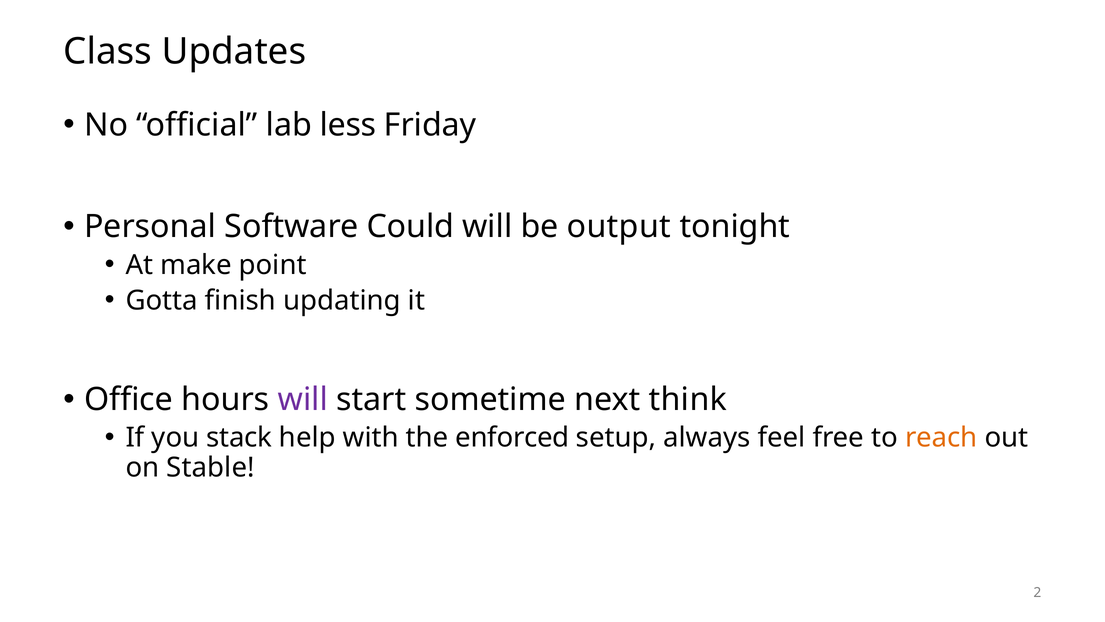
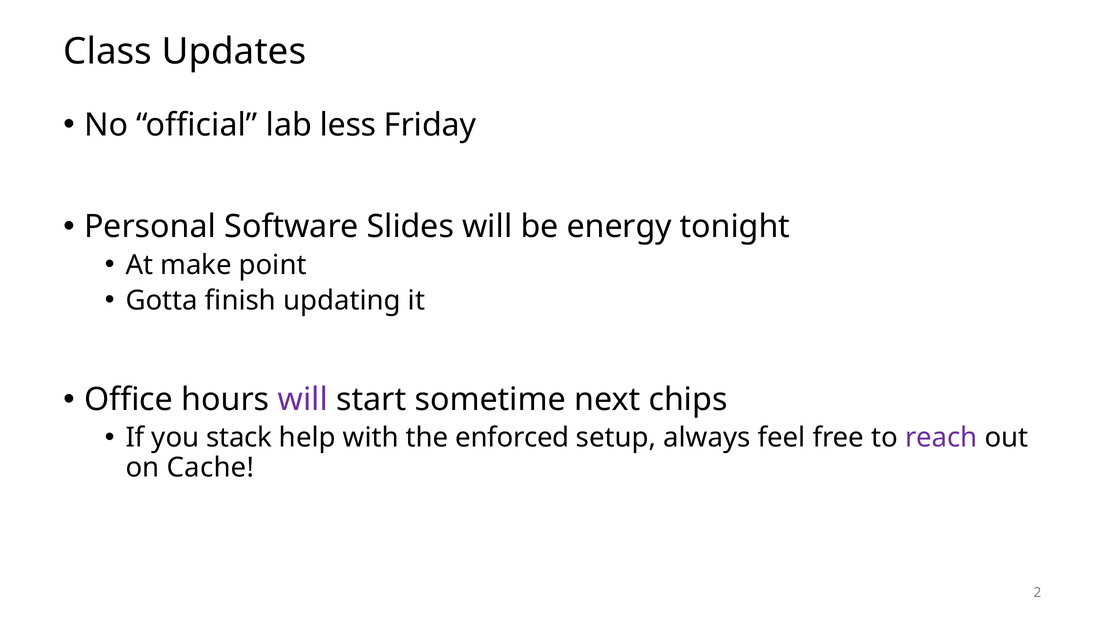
Could: Could -> Slides (410, 227)
output: output -> energy (619, 227)
think: think -> chips (688, 399)
reach colour: orange -> purple (941, 438)
Stable: Stable -> Cache (210, 467)
